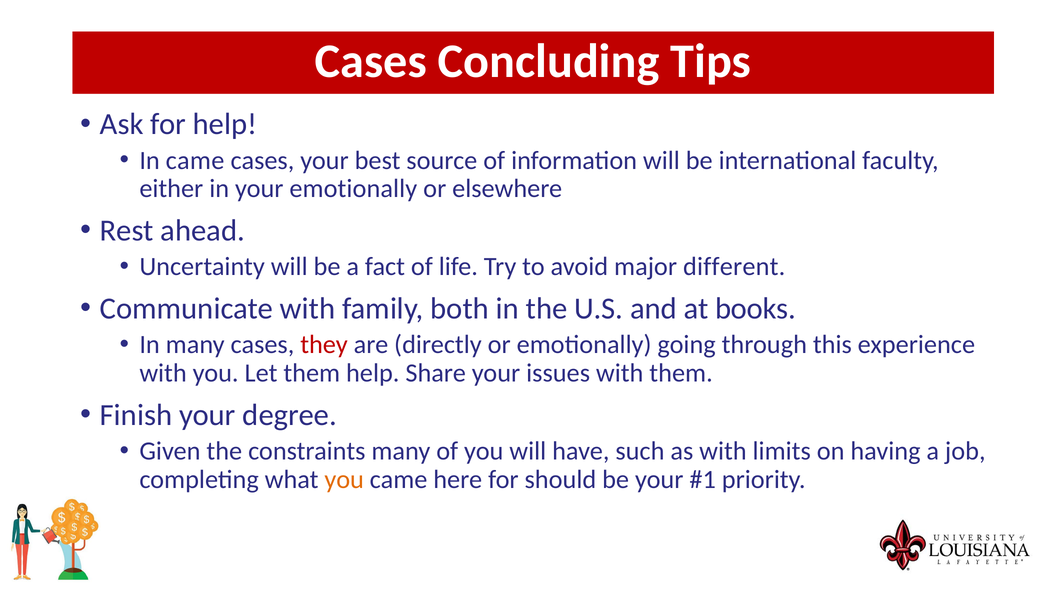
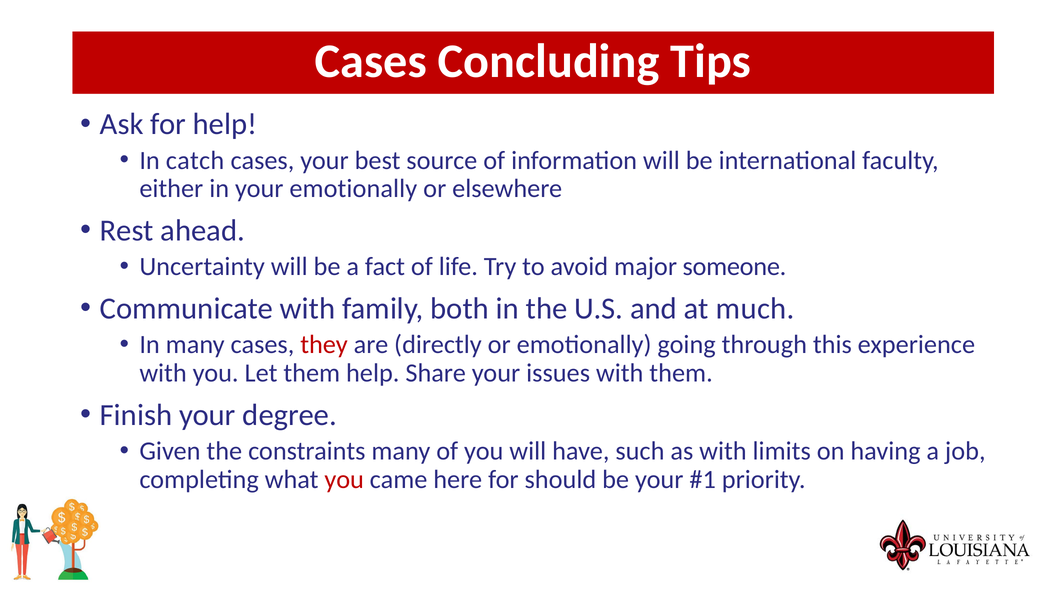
In came: came -> catch (195, 160)
different: different -> someone (734, 267)
books: books -> much (755, 309)
you colour: orange -> red (344, 480)
